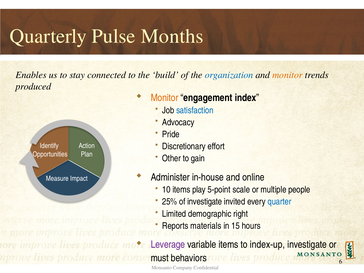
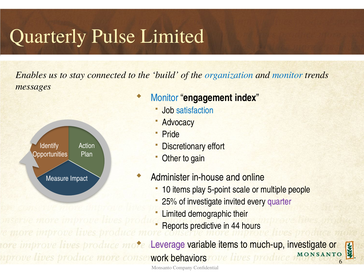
Pulse Months: Months -> Limited (172, 36)
monitor colour: orange -> blue (287, 75)
produced: produced -> messages (33, 86)
Monitor colour: orange -> blue (165, 98)
quarter colour: blue -> purple (280, 202)
right: right -> their (241, 214)
materials: materials -> predictive (206, 226)
15: 15 -> 44 (236, 226)
index-up: index-up -> much-up (267, 245)
must: must -> work (160, 258)
